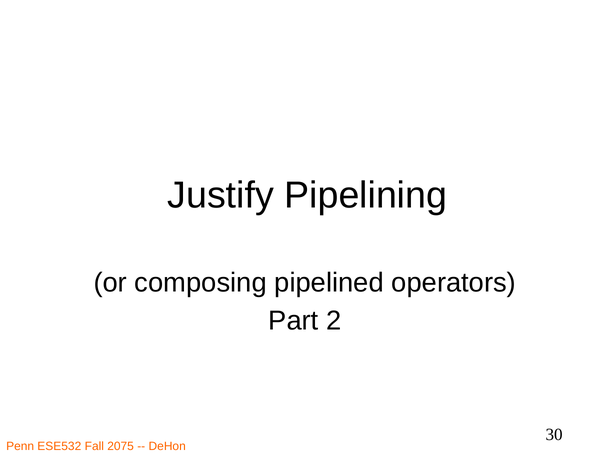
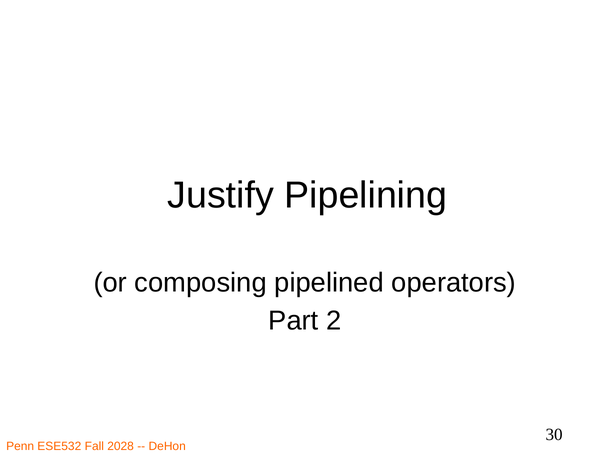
2075: 2075 -> 2028 (121, 447)
